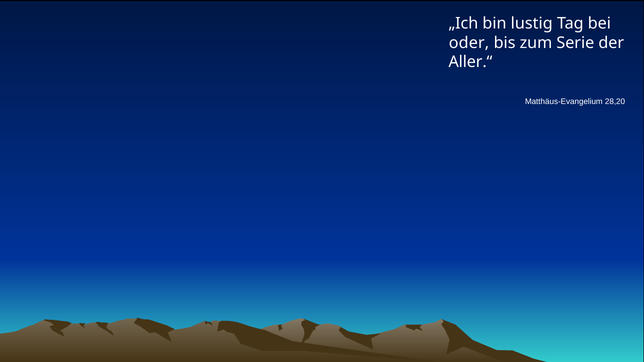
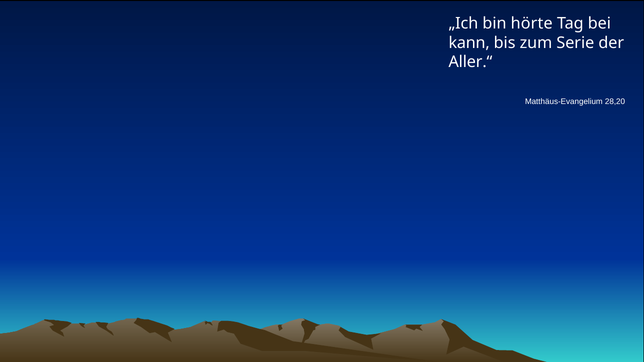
lustig: lustig -> hörte (532, 23)
oder: oder -> kann (469, 43)
